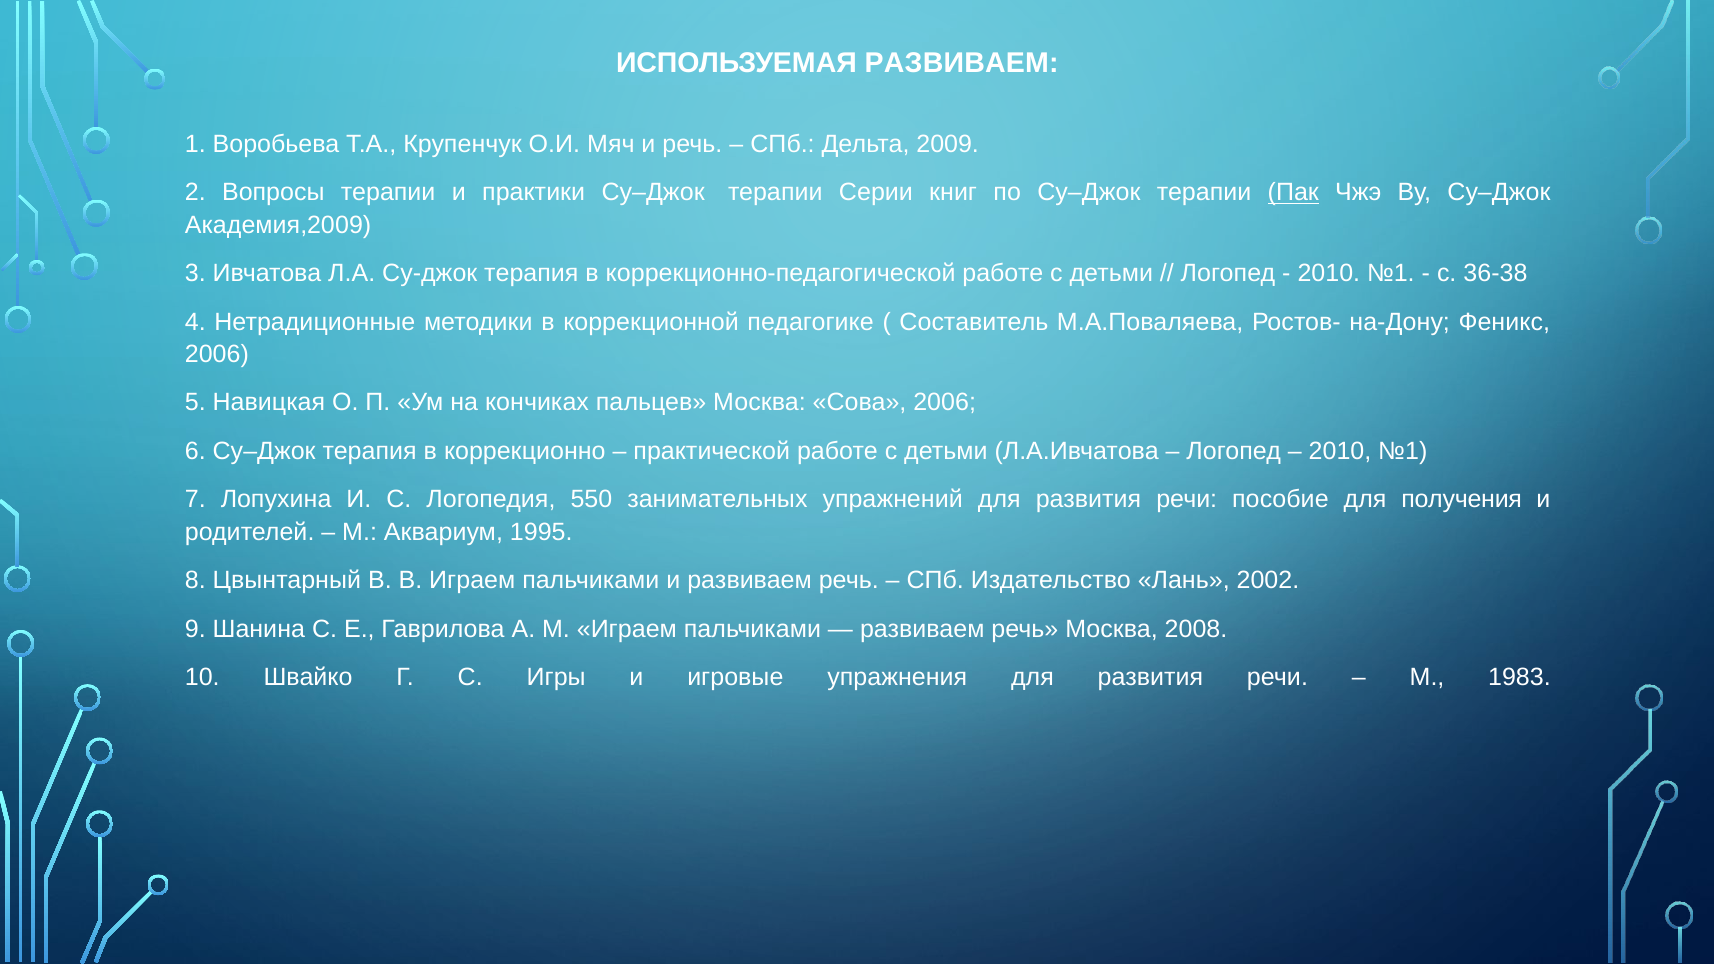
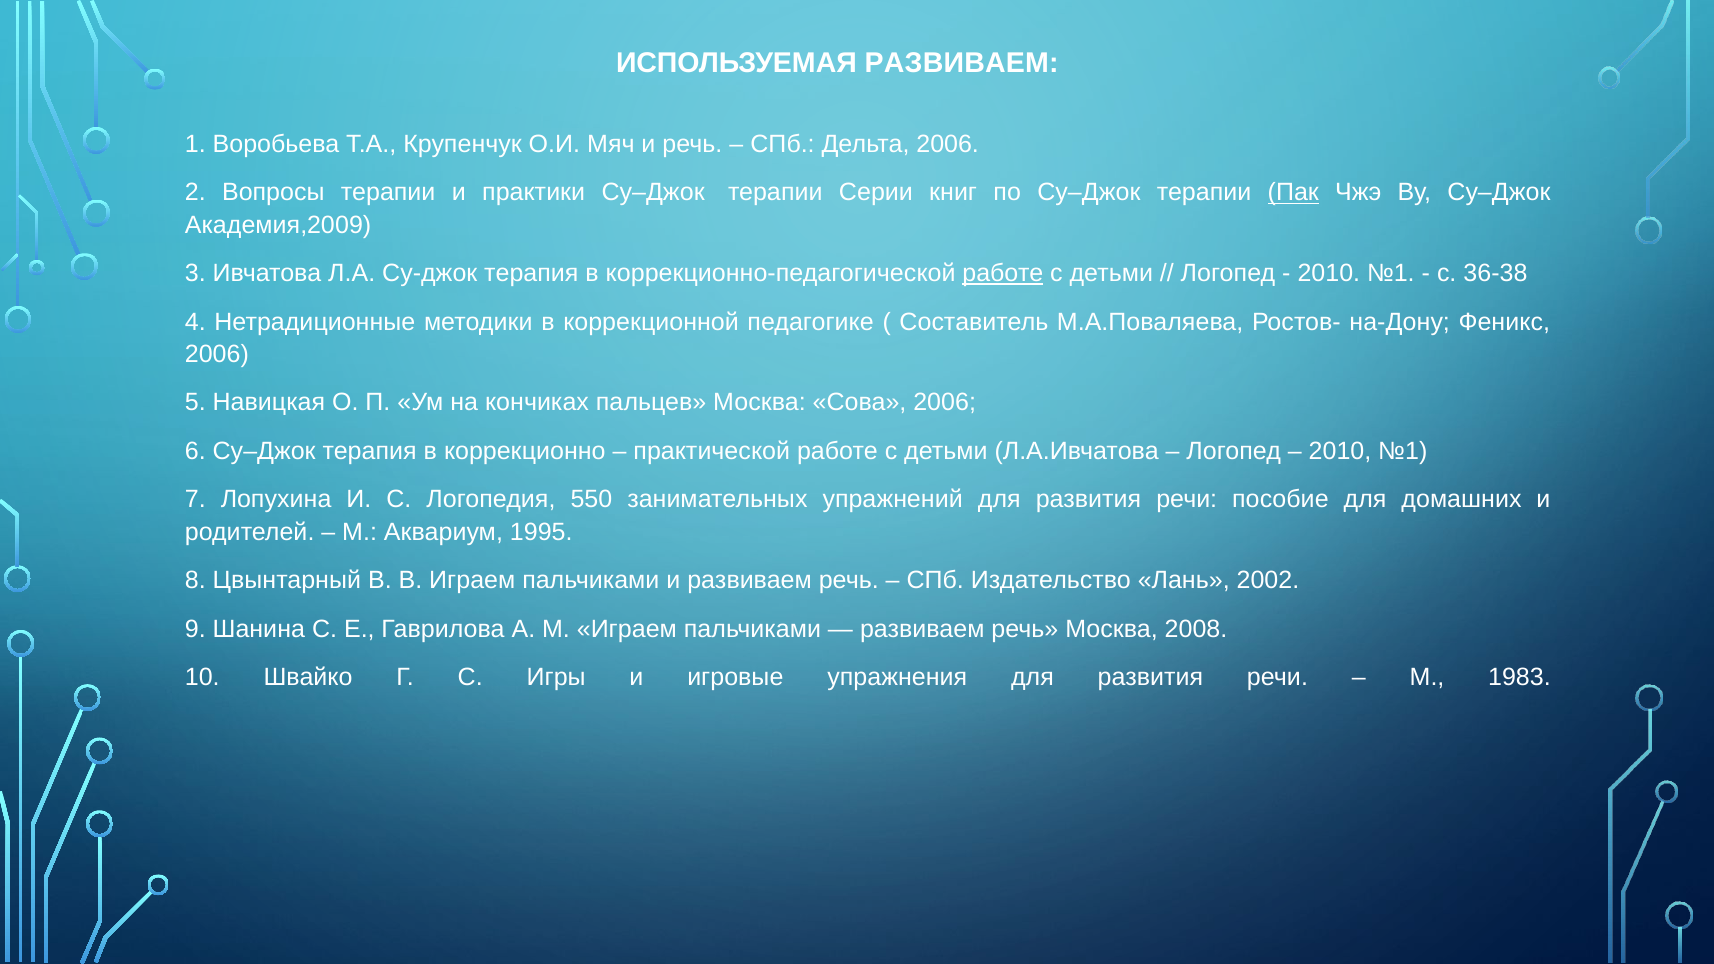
Дельта 2009: 2009 -> 2006 (948, 144)
работе underline: none -> present (1003, 273)
получения: получения -> домашних (1461, 500)
